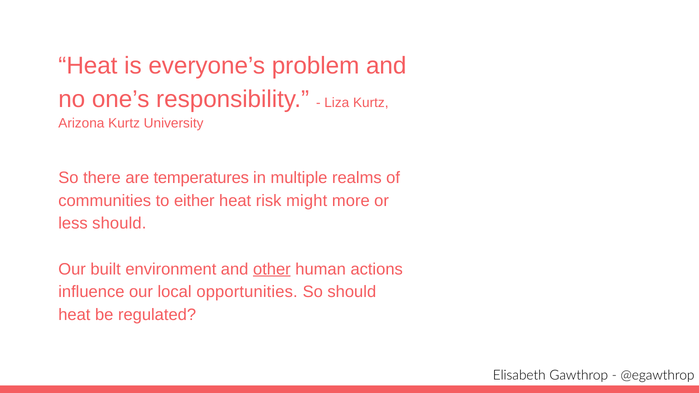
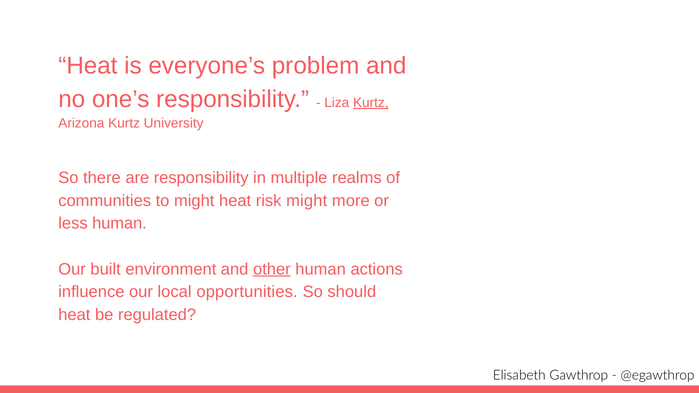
Kurtz underline: none -> present (371, 103)
are temperatures: temperatures -> responsibility (201, 178)
to either: either -> might (194, 201)
less should: should -> human (119, 224)
